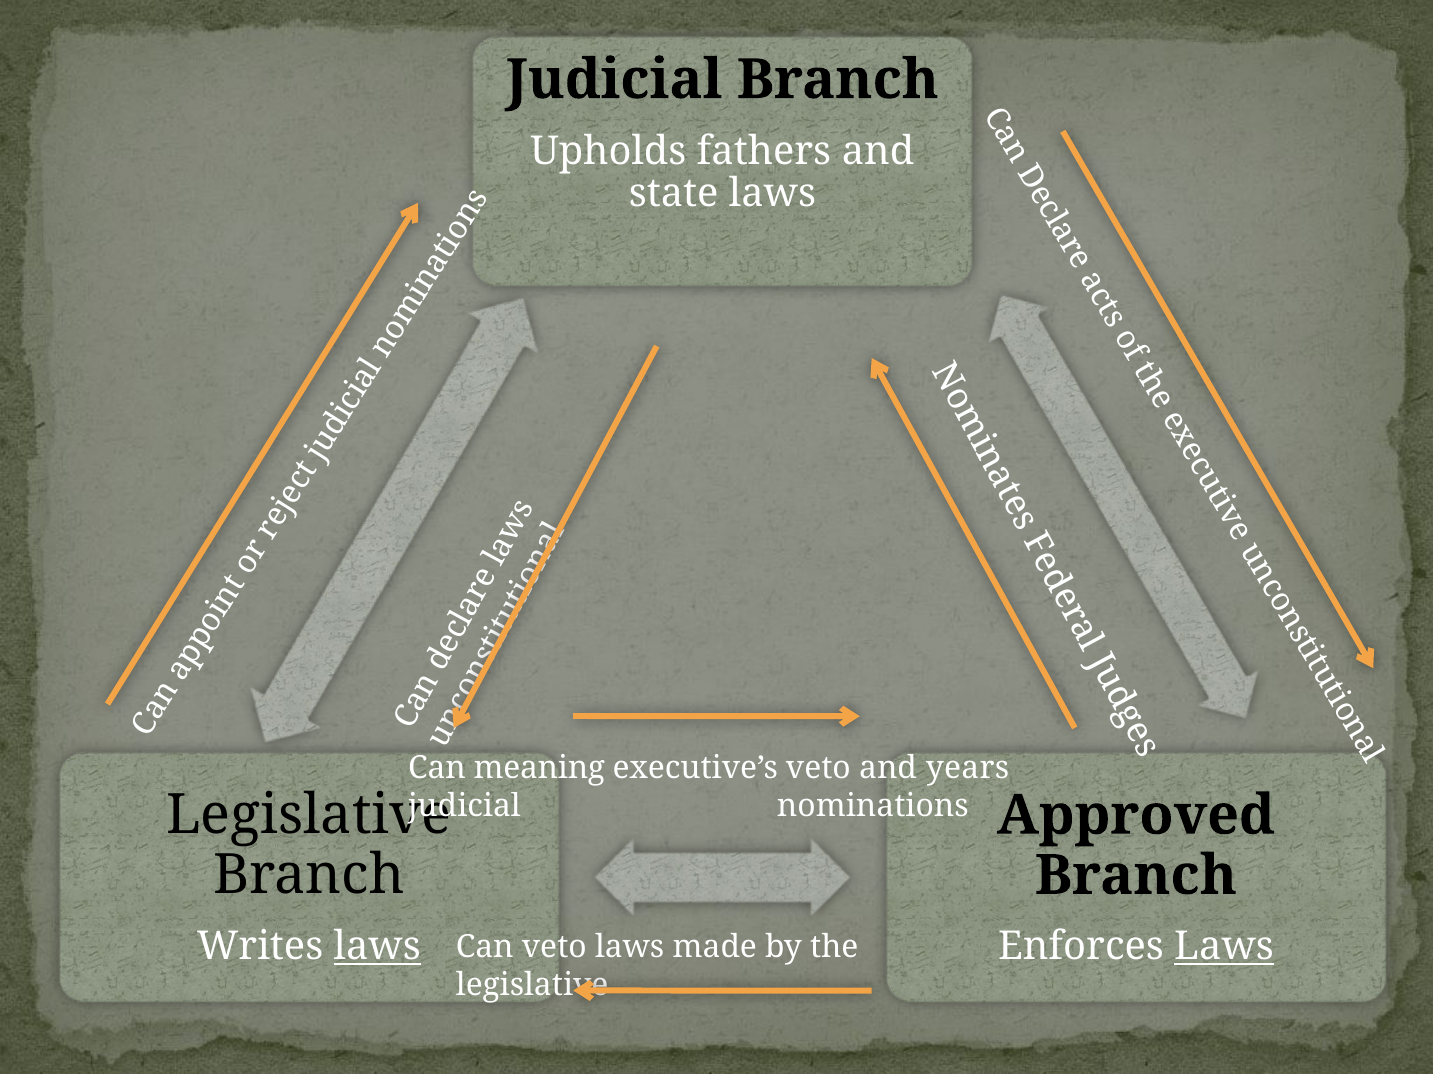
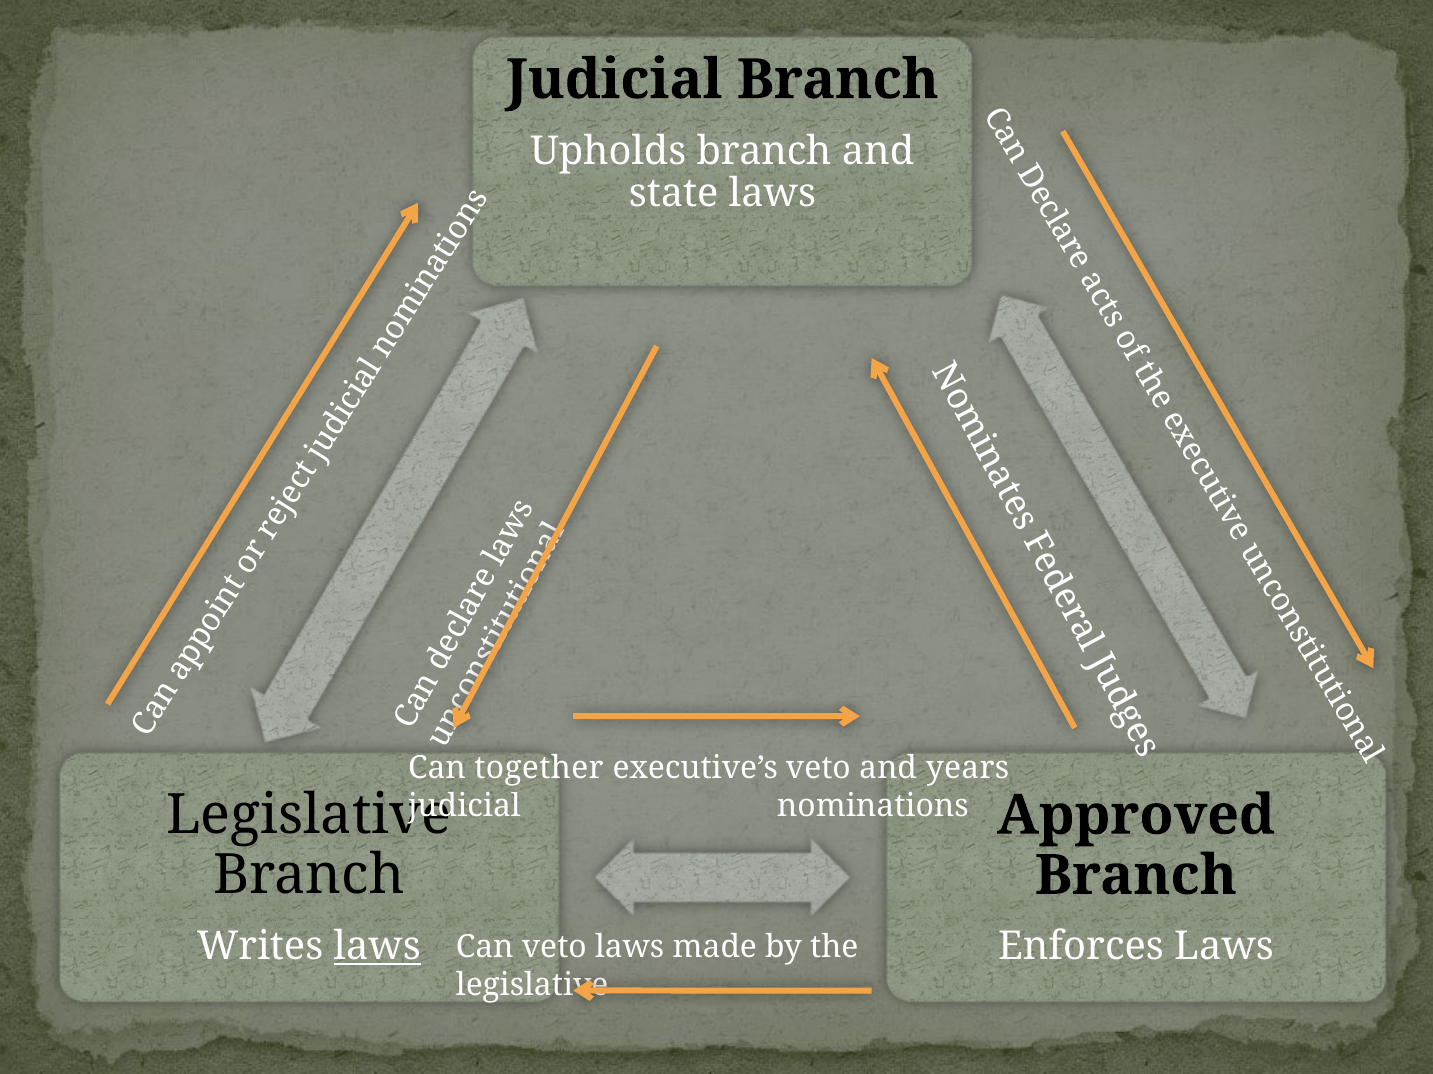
fathers: fathers -> branch (764, 151)
meaning: meaning -> together (539, 769)
Laws underline: present -> none (1224, 947)
